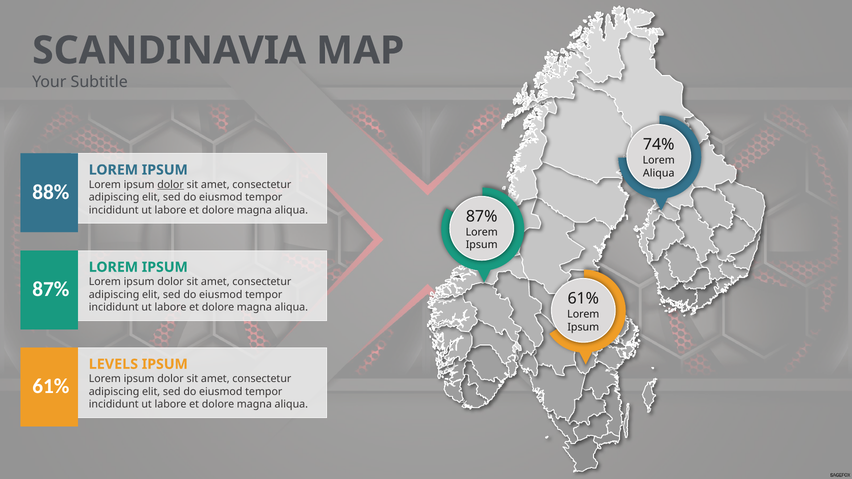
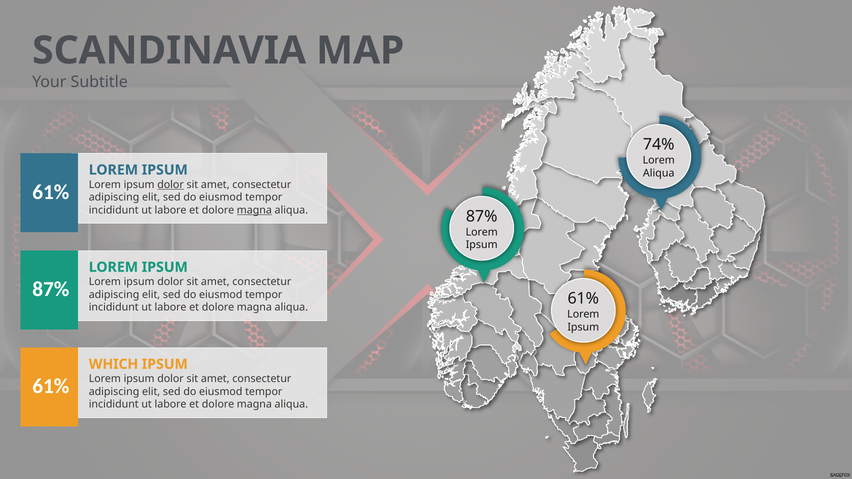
88%: 88% -> 61% (51, 192)
magna underline: none -> present (254, 210)
LEVELS: LEVELS -> WHICH (114, 364)
